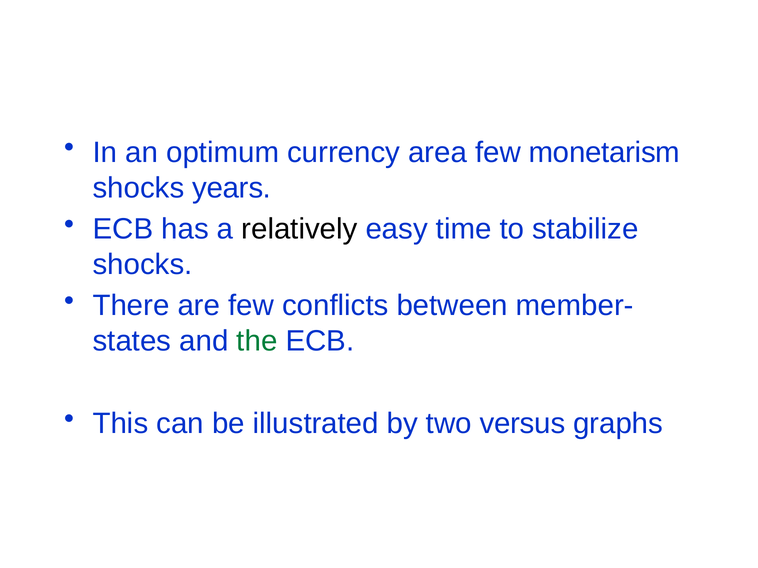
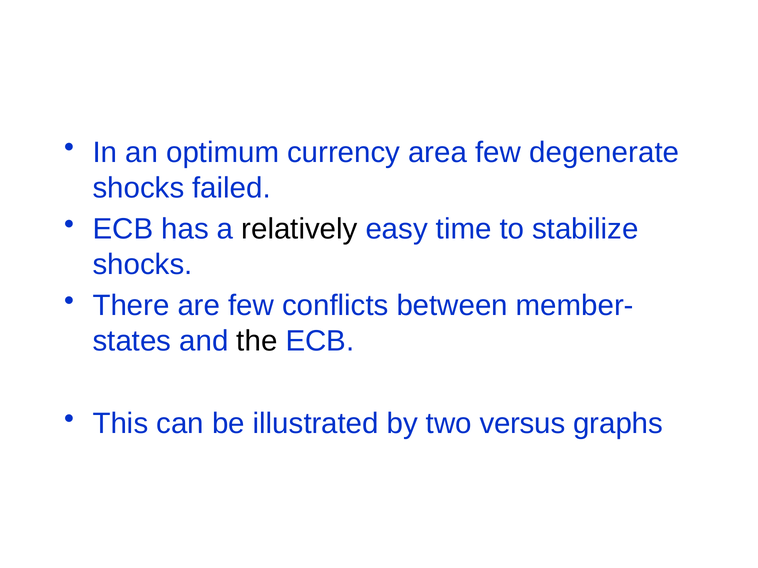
monetarism: monetarism -> degenerate (604, 153)
years: years -> failed (232, 188)
the colour: green -> black (257, 341)
